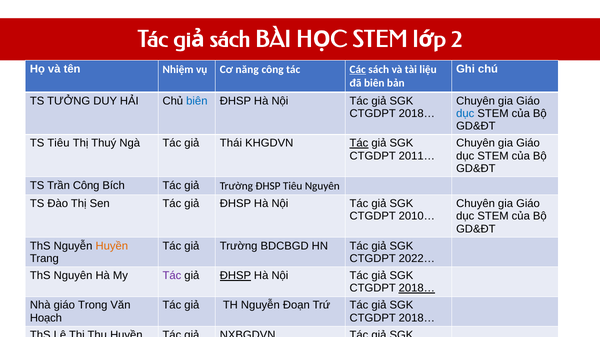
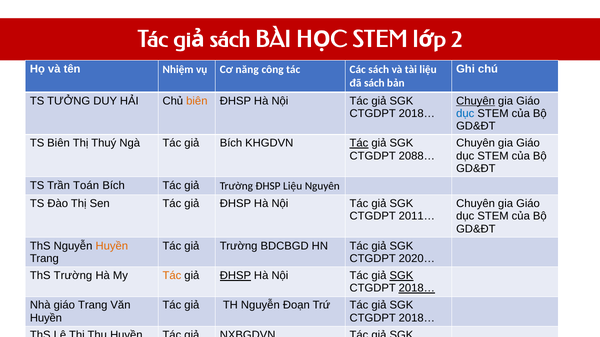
Các underline: present -> none (358, 70)
đã biên: biên -> sách (374, 83)
biên colour: blue -> orange (197, 101)
Chuyên underline: none -> present (476, 101)
TS Tiêu: Tiêu -> Biên (59, 143)
giả Thái: Thái -> Bích (231, 143)
2011…: 2011… -> 2088… (417, 156)
Trần Công: Công -> Toán (86, 186)
ĐHSP Tiêu: Tiêu -> Liệu (293, 186)
2010…: 2010… -> 2011… (417, 217)
2022…: 2022… -> 2020… (417, 259)
ThS Nguyên: Nguyên -> Trường (73, 276)
Tác colour: purple -> orange (172, 276)
SGK underline: none -> present (401, 276)
giáo Trong: Trong -> Trang (93, 306)
Hoạch: Hoạch -> Huyền (46, 318)
